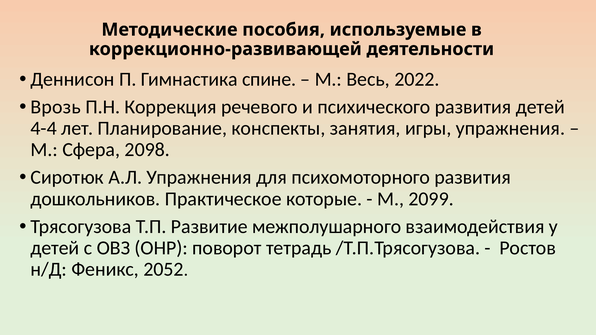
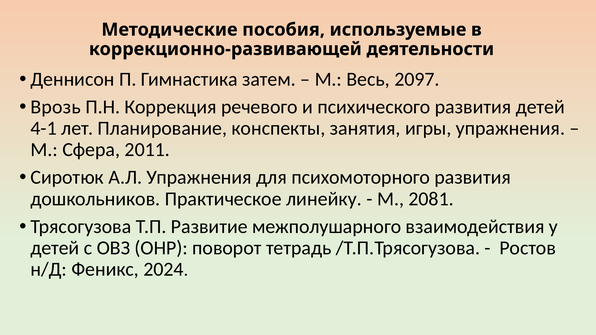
спине: спине -> затем (269, 79)
2022: 2022 -> 2097 (417, 79)
4-4: 4-4 -> 4-1 (44, 128)
2098: 2098 -> 2011 (147, 150)
которые: которые -> линейку (324, 199)
2099: 2099 -> 2081 (431, 199)
2052: 2052 -> 2024 (163, 270)
